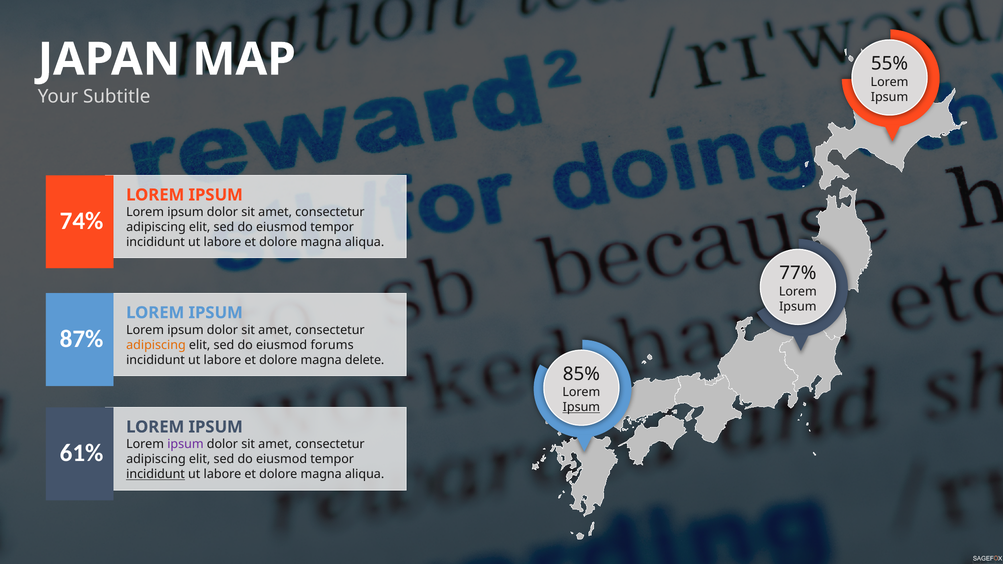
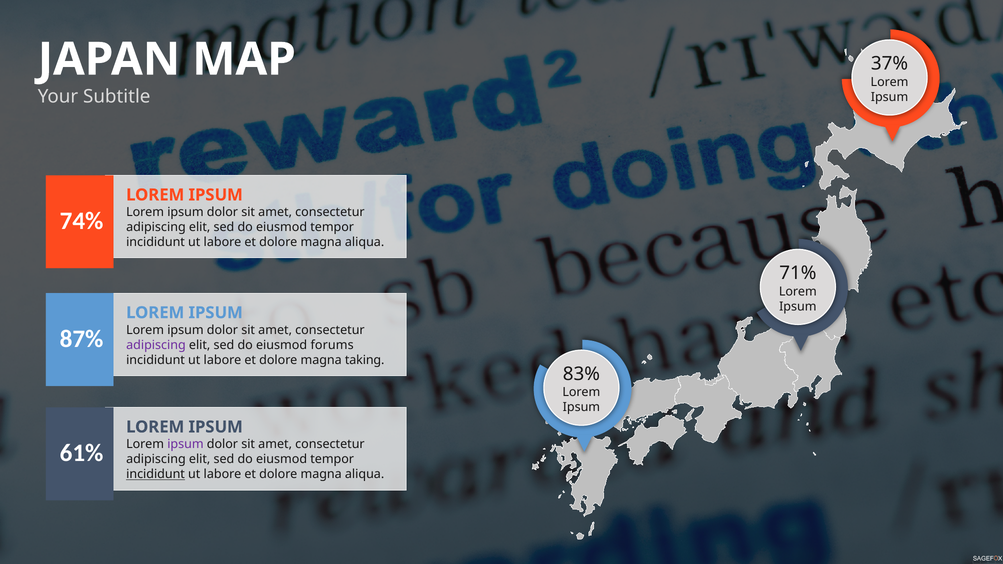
55%: 55% -> 37% (890, 64)
77%: 77% -> 71% (798, 273)
adipiscing colour: orange -> purple (156, 345)
delete: delete -> taking (365, 360)
85%: 85% -> 83% (581, 374)
Ipsum underline: present -> none (581, 407)
